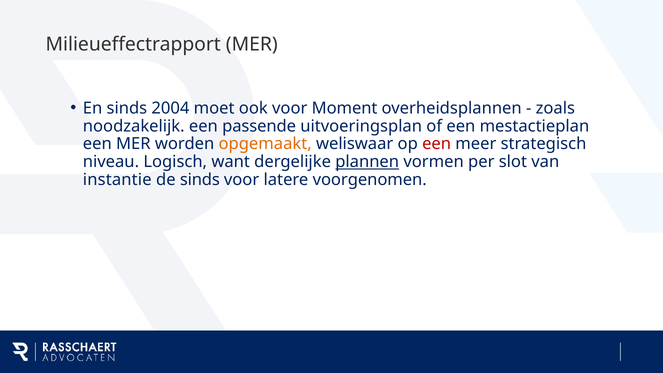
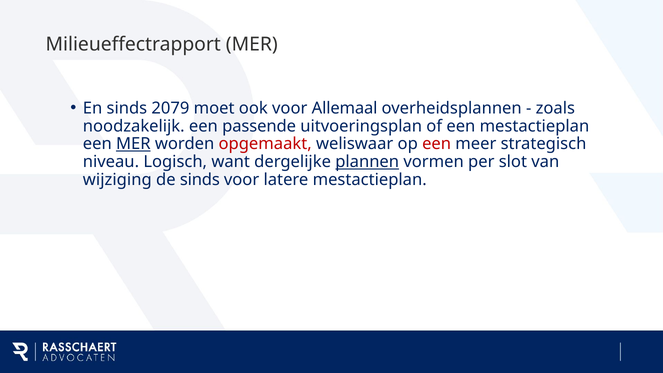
2004: 2004 -> 2079 (170, 108)
Moment: Moment -> Allemaal (345, 108)
MER underline: none -> present (133, 144)
opgemaakt colour: orange -> red (265, 144)
instantie: instantie -> wijziging (117, 180)
latere voorgenomen: voorgenomen -> mestactieplan (370, 180)
